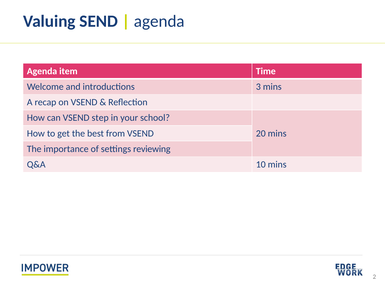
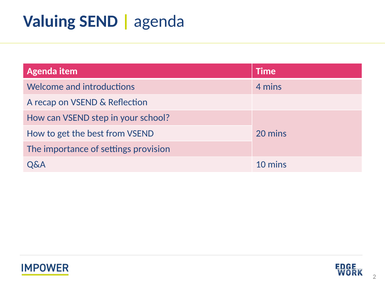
3: 3 -> 4 (258, 87)
reviewing: reviewing -> provision (152, 149)
